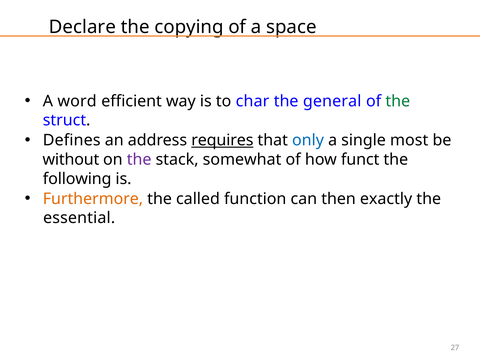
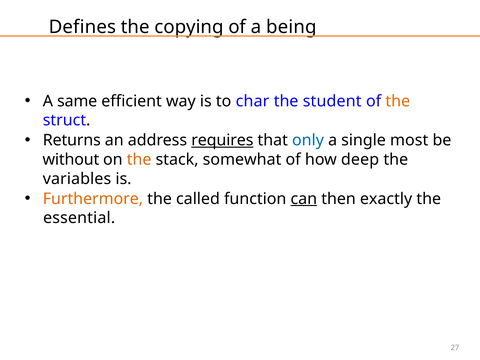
Declare: Declare -> Defines (82, 27)
space: space -> being (291, 27)
word: word -> same (77, 101)
general: general -> student (332, 101)
the colour: green -> orange (398, 101)
Defines: Defines -> Returns (72, 140)
the colour: purple -> orange (139, 160)
funct: funct -> deep (360, 160)
following: following -> variables (77, 179)
can underline: none -> present (304, 199)
